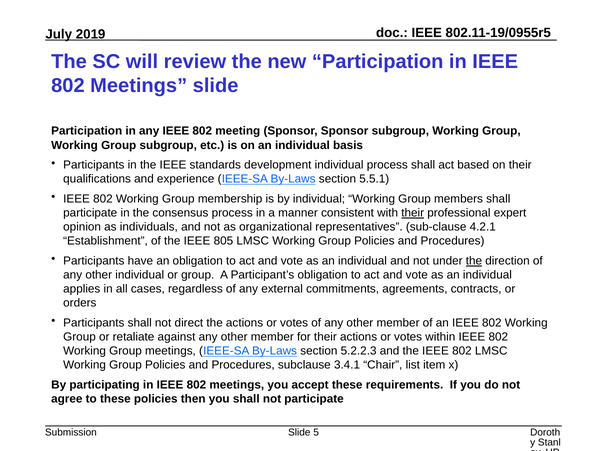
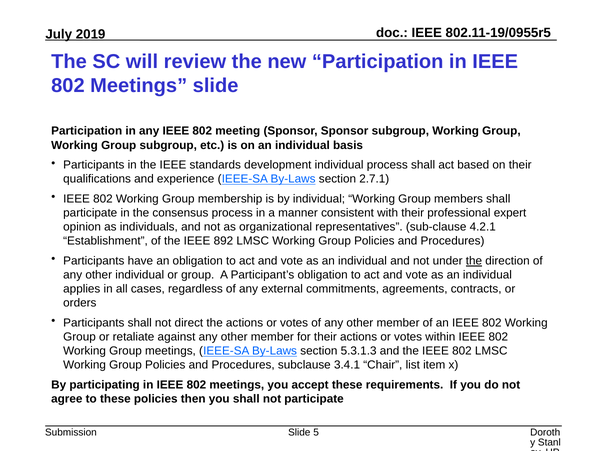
5.5.1: 5.5.1 -> 2.7.1 (374, 179)
their underline: present -> none (413, 213)
805: 805 -> 892 (223, 241)
5.2.2.3: 5.2.2.3 -> 5.3.1.3 (359, 351)
